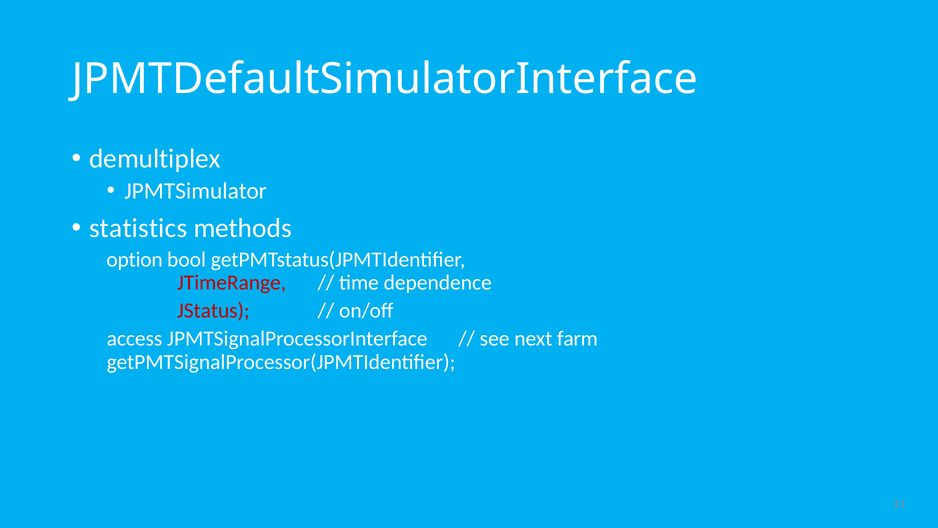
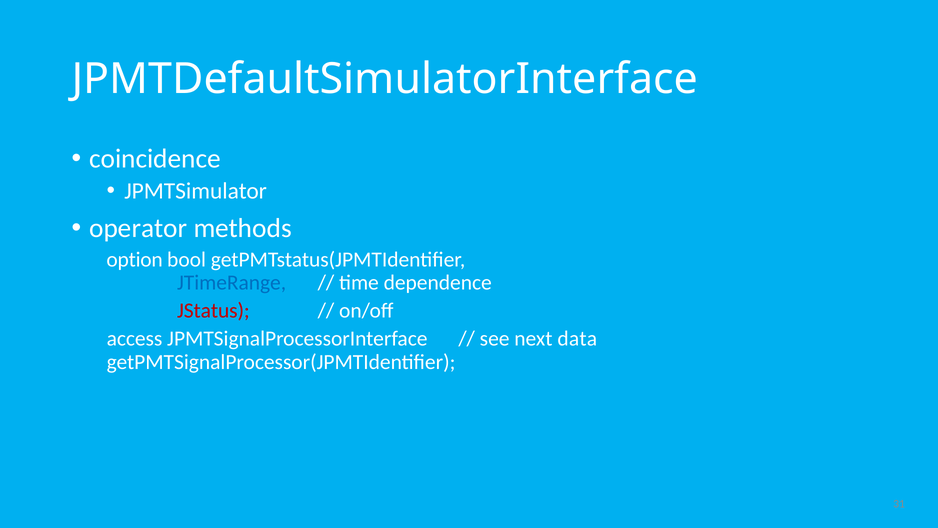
demultiplex: demultiplex -> coincidence (155, 159)
statistics: statistics -> operator (138, 228)
JTimeRange colour: red -> blue (232, 282)
farm: farm -> data (577, 339)
